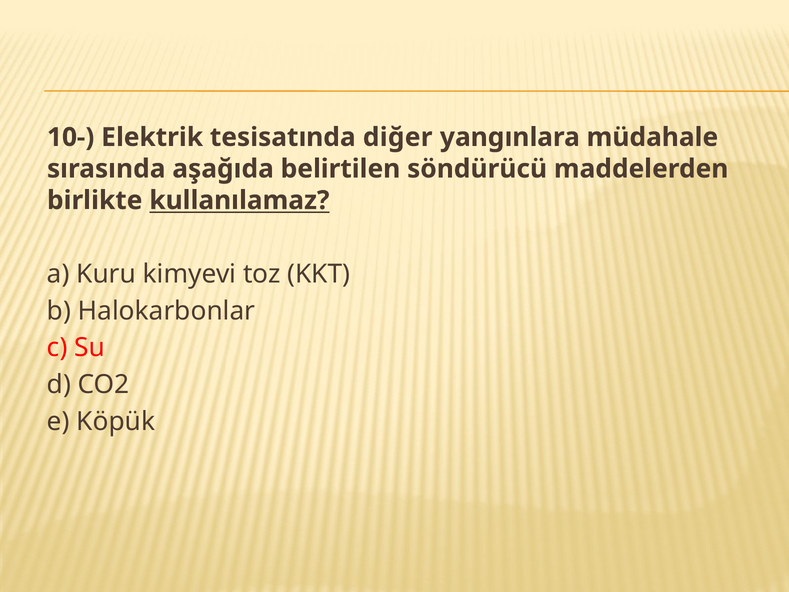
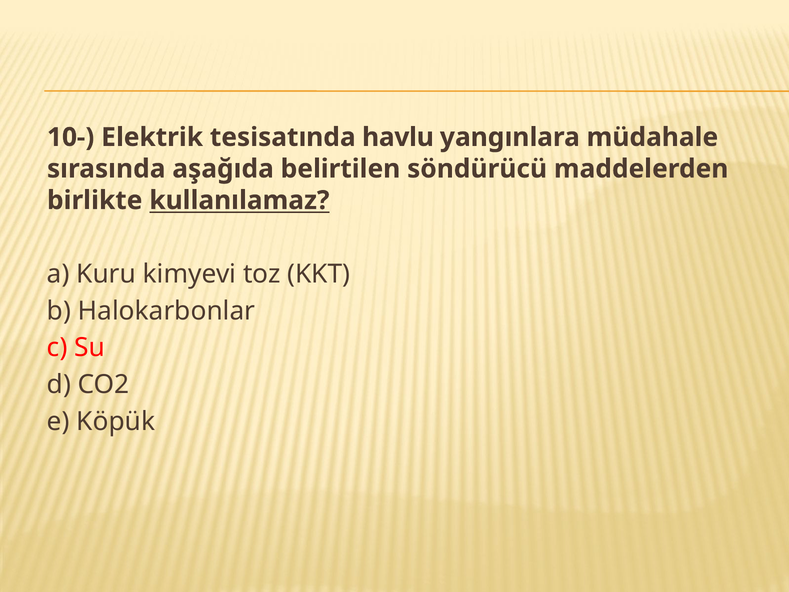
diğer: diğer -> havlu (398, 137)
